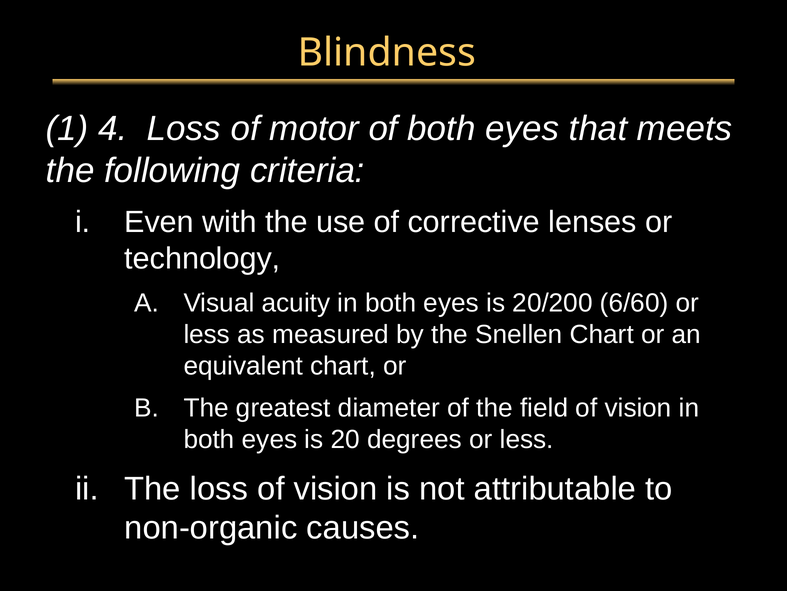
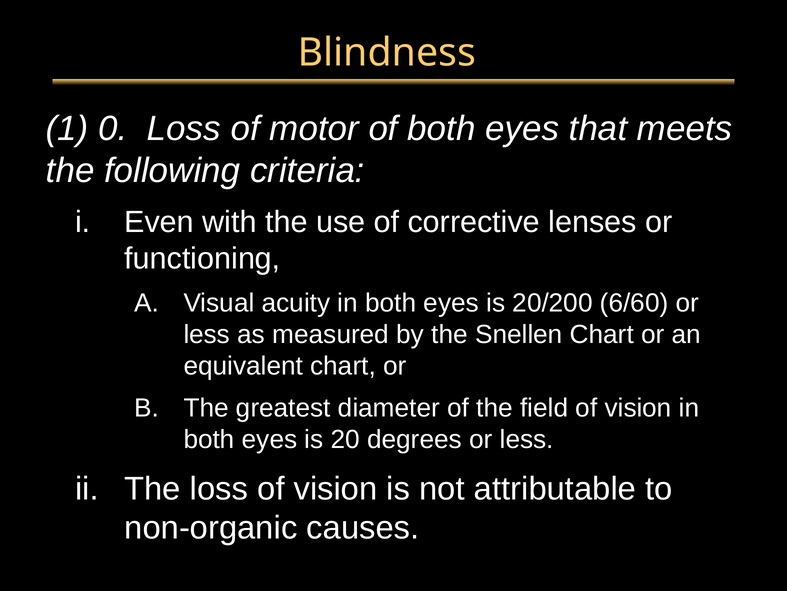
4: 4 -> 0 (113, 128)
technology: technology -> functioning (202, 258)
